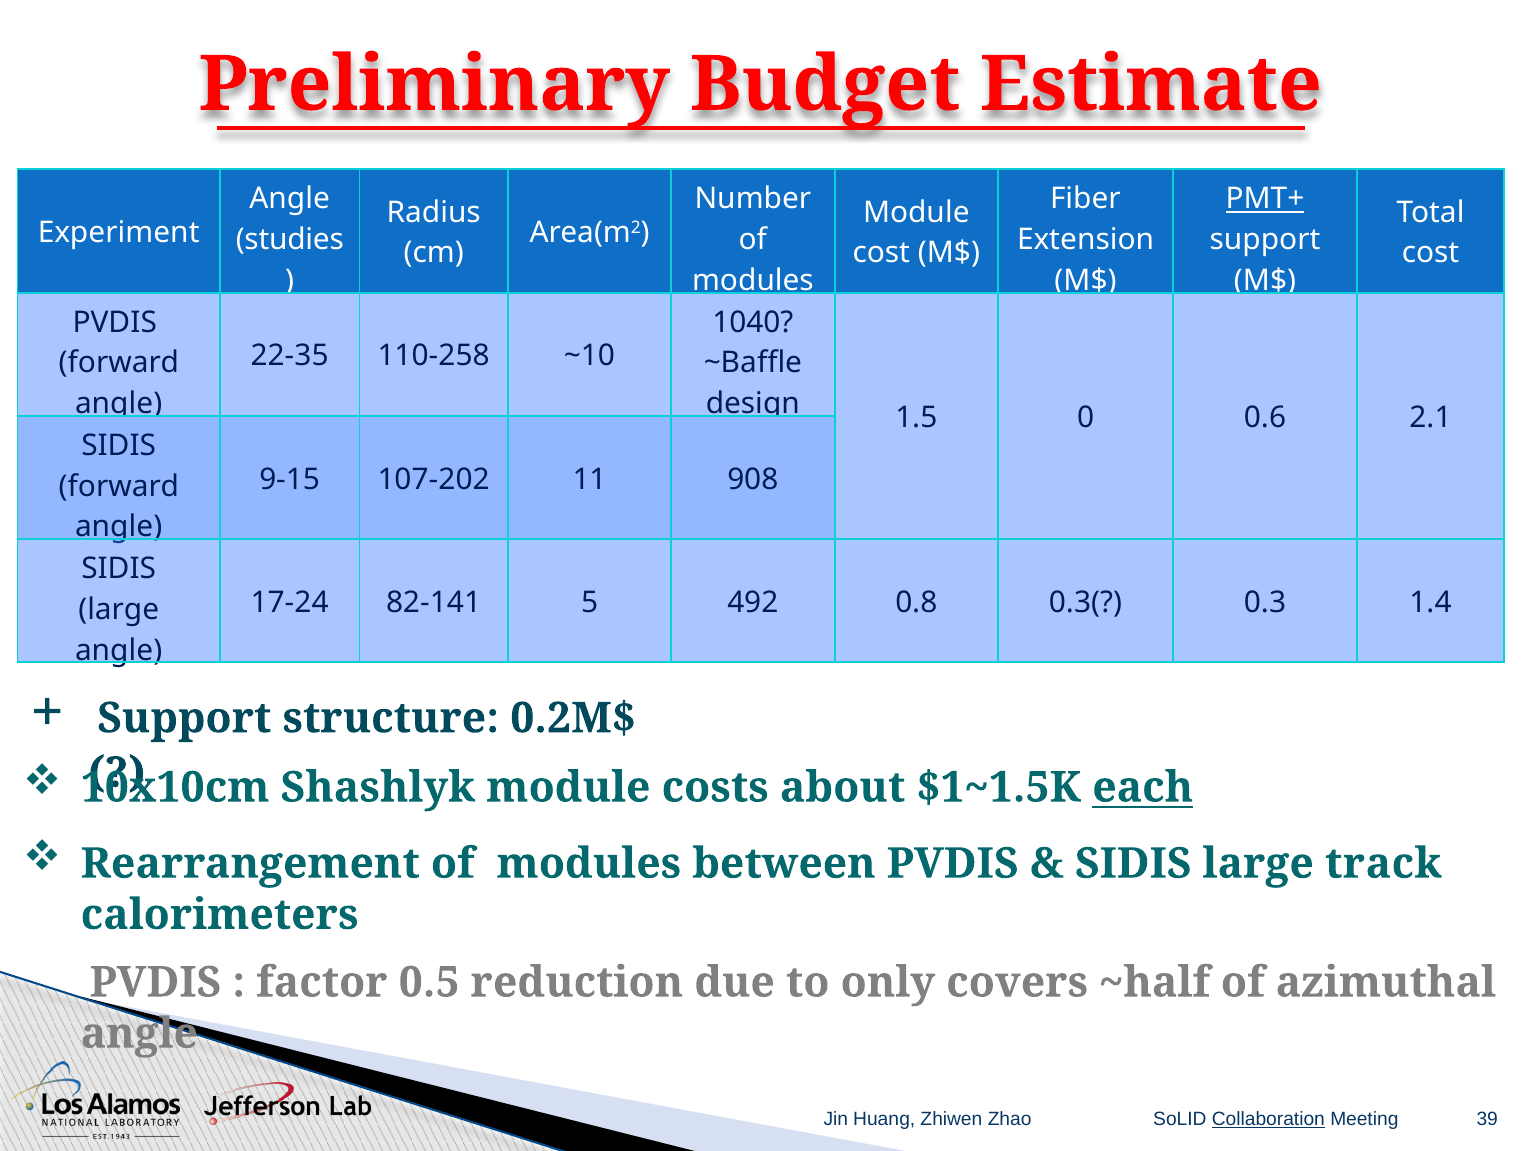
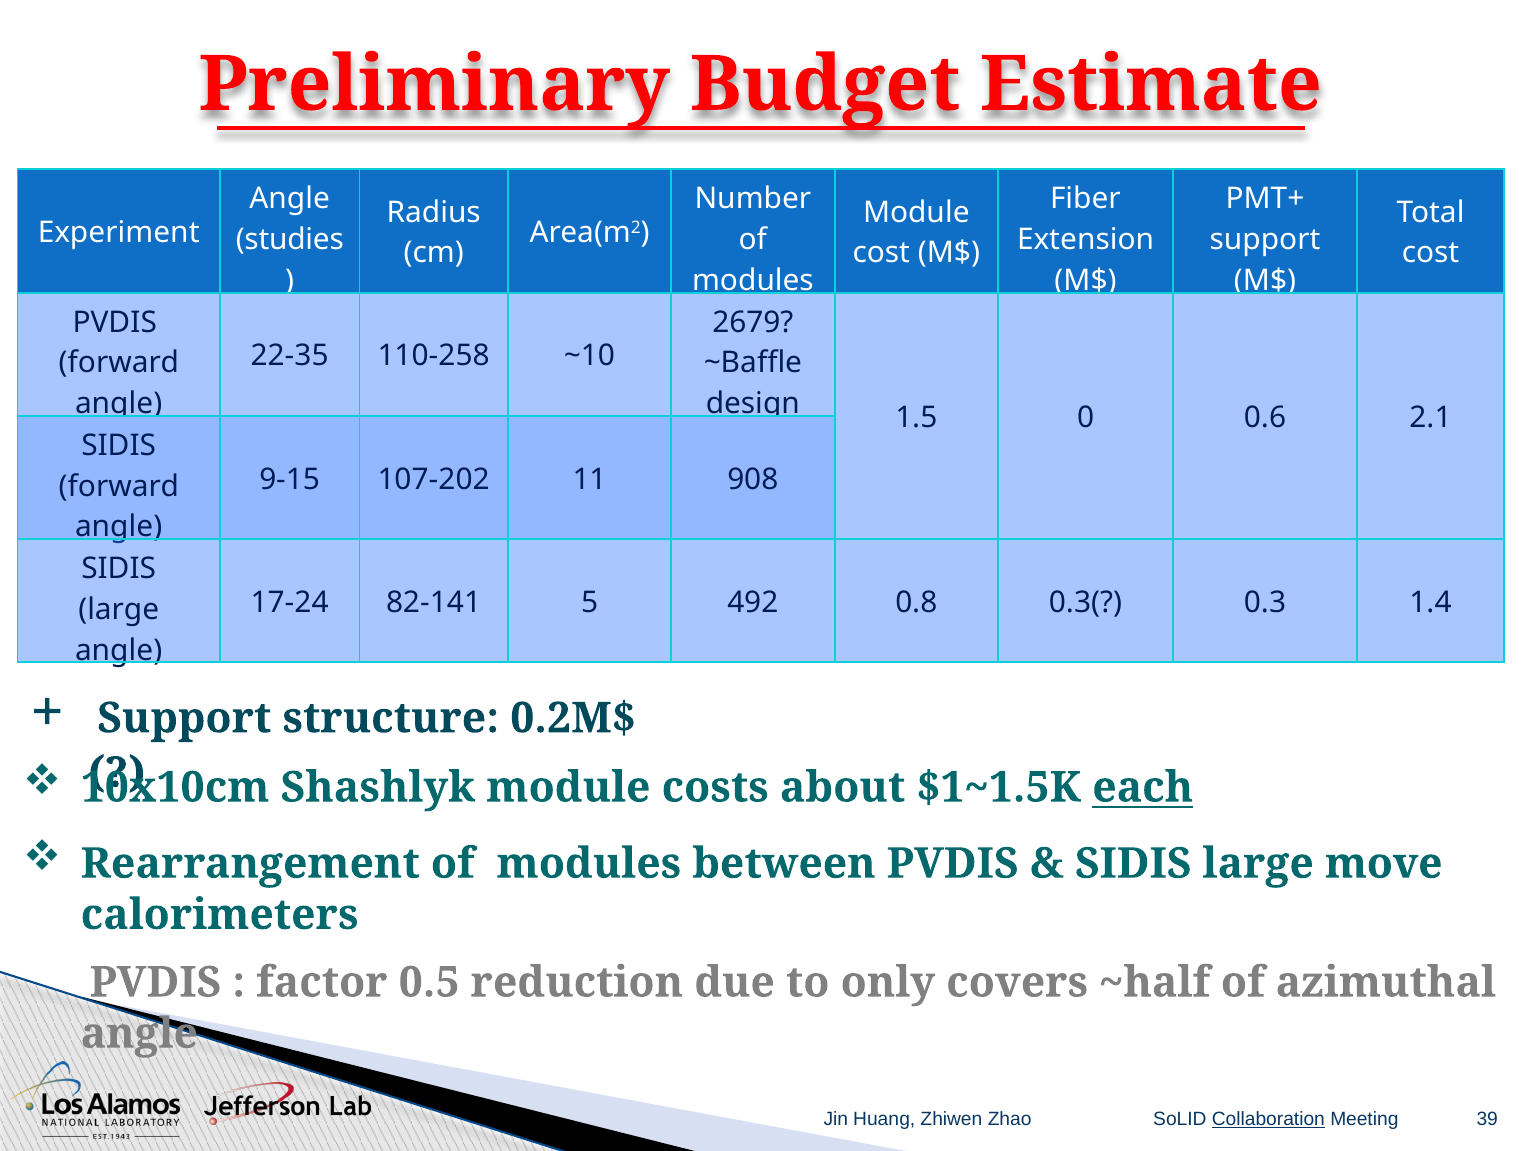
PMT+ underline: present -> none (1265, 199)
1040: 1040 -> 2679 (753, 322)
track: track -> move (1384, 864)
